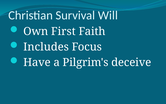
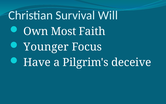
First: First -> Most (63, 31)
Includes: Includes -> Younger (46, 47)
